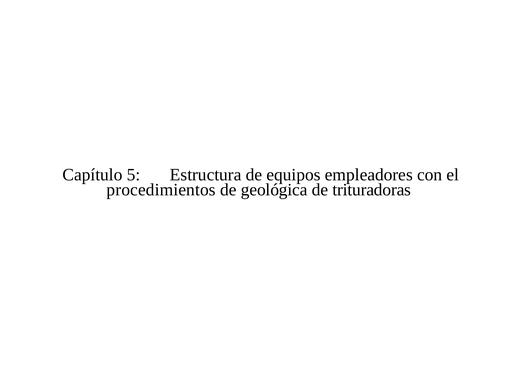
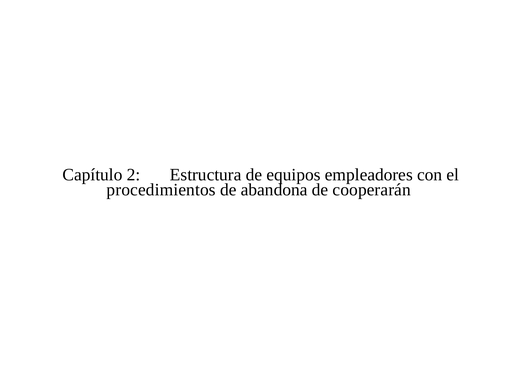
5: 5 -> 2 (134, 175)
geológica: geológica -> abandona (274, 190)
trituradoras: trituradoras -> cooperarán (372, 190)
